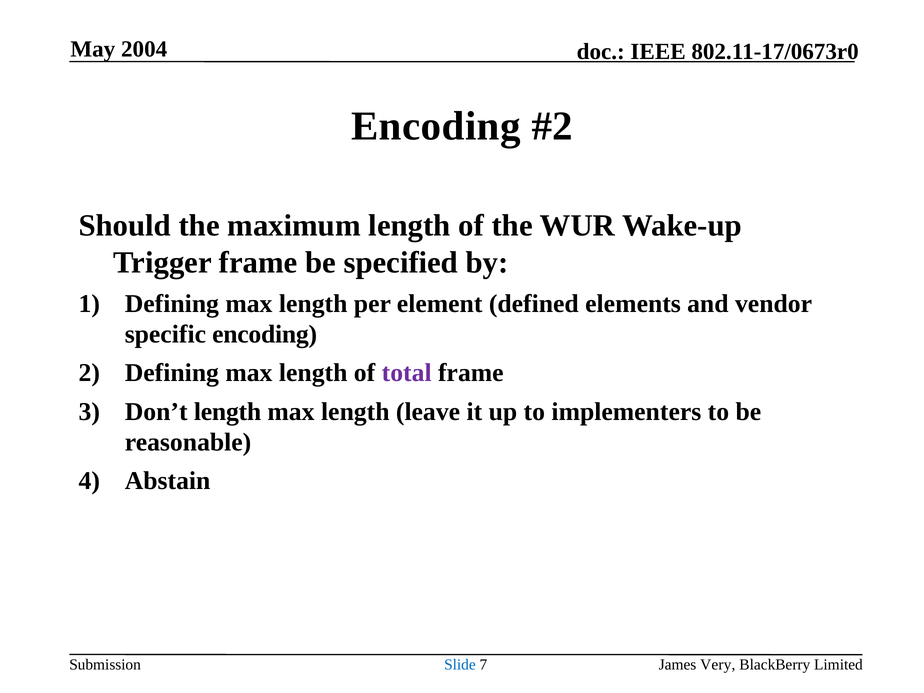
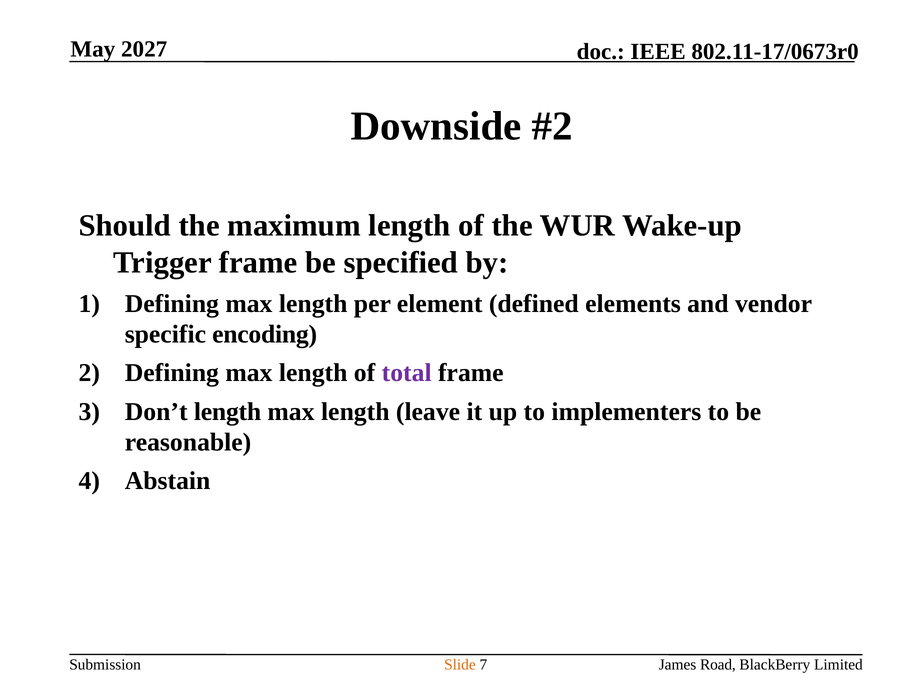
2004: 2004 -> 2027 (144, 49)
Encoding: Encoding -> Downside (436, 126)
Slide colour: blue -> orange (460, 665)
Very: Very -> Road (718, 665)
